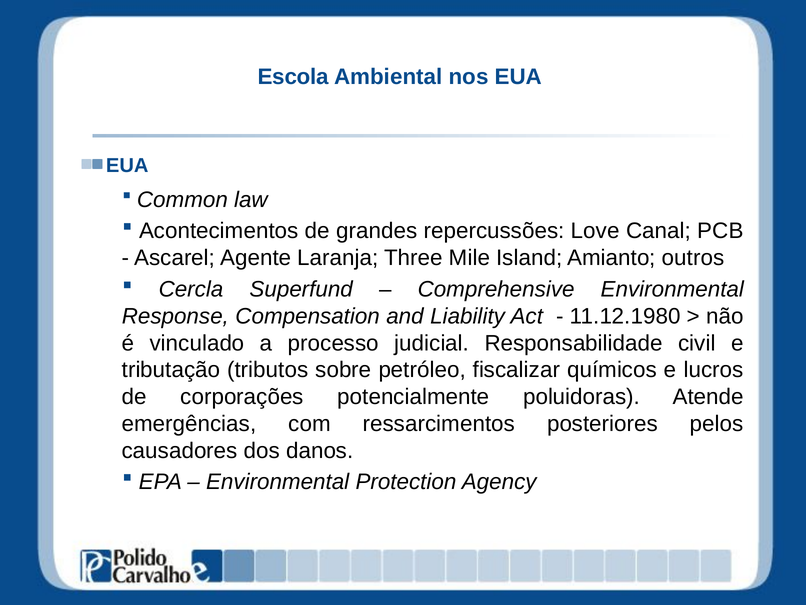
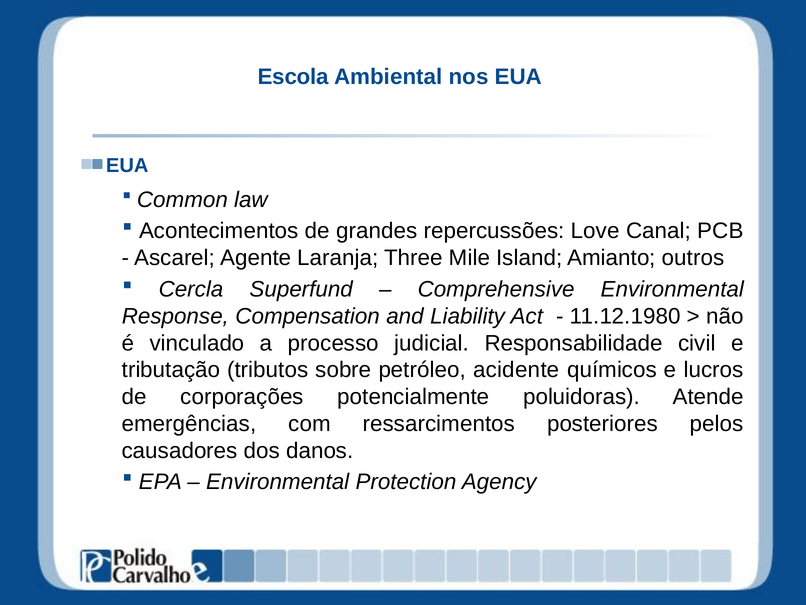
fiscalizar: fiscalizar -> acidente (516, 370)
